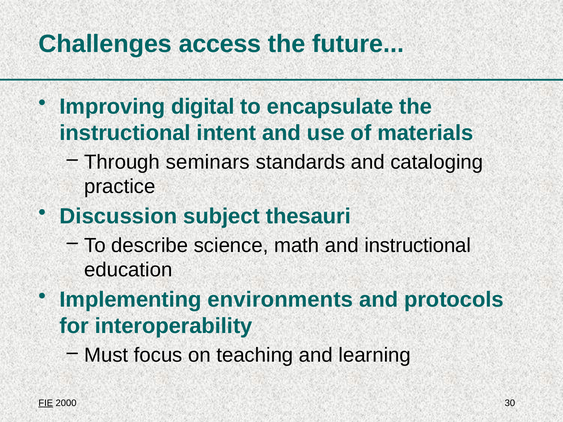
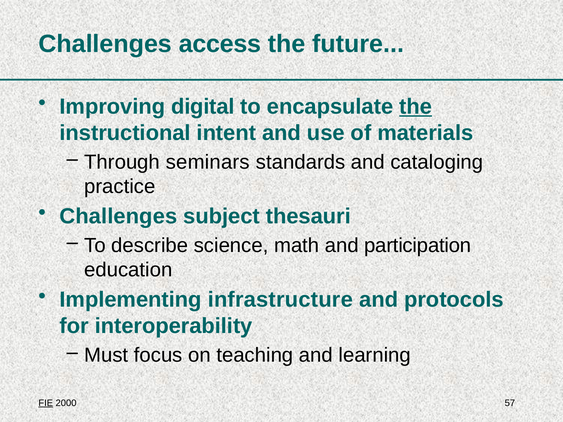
the underline: none -> present (416, 107)
Discussion: Discussion -> Challenges (118, 216)
and instructional: instructional -> participation (418, 246)
environments: environments -> infrastructure (280, 300)
30: 30 -> 57 (510, 403)
